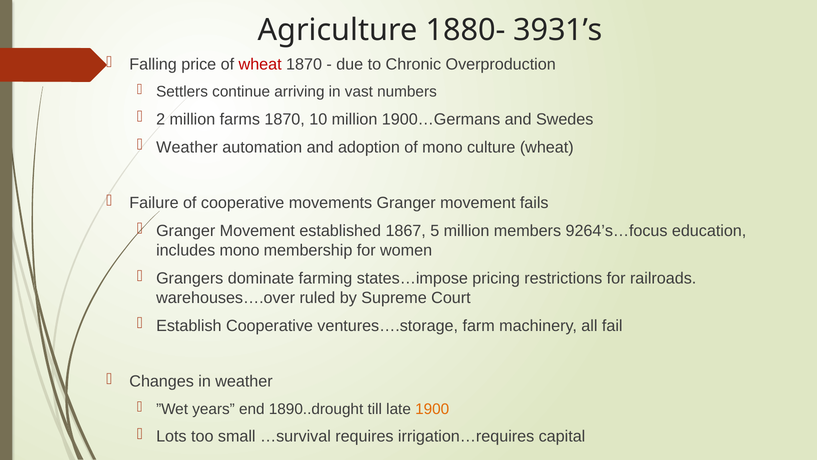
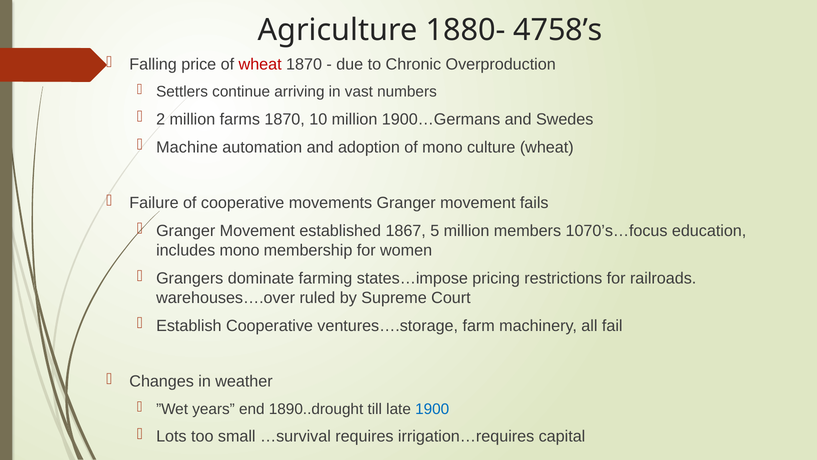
3931’s: 3931’s -> 4758’s (558, 30)
Weather: Weather -> Machine (187, 147)
9264’s…focus: 9264’s…focus -> 1070’s…focus (617, 231)
1900 colour: orange -> blue (432, 409)
